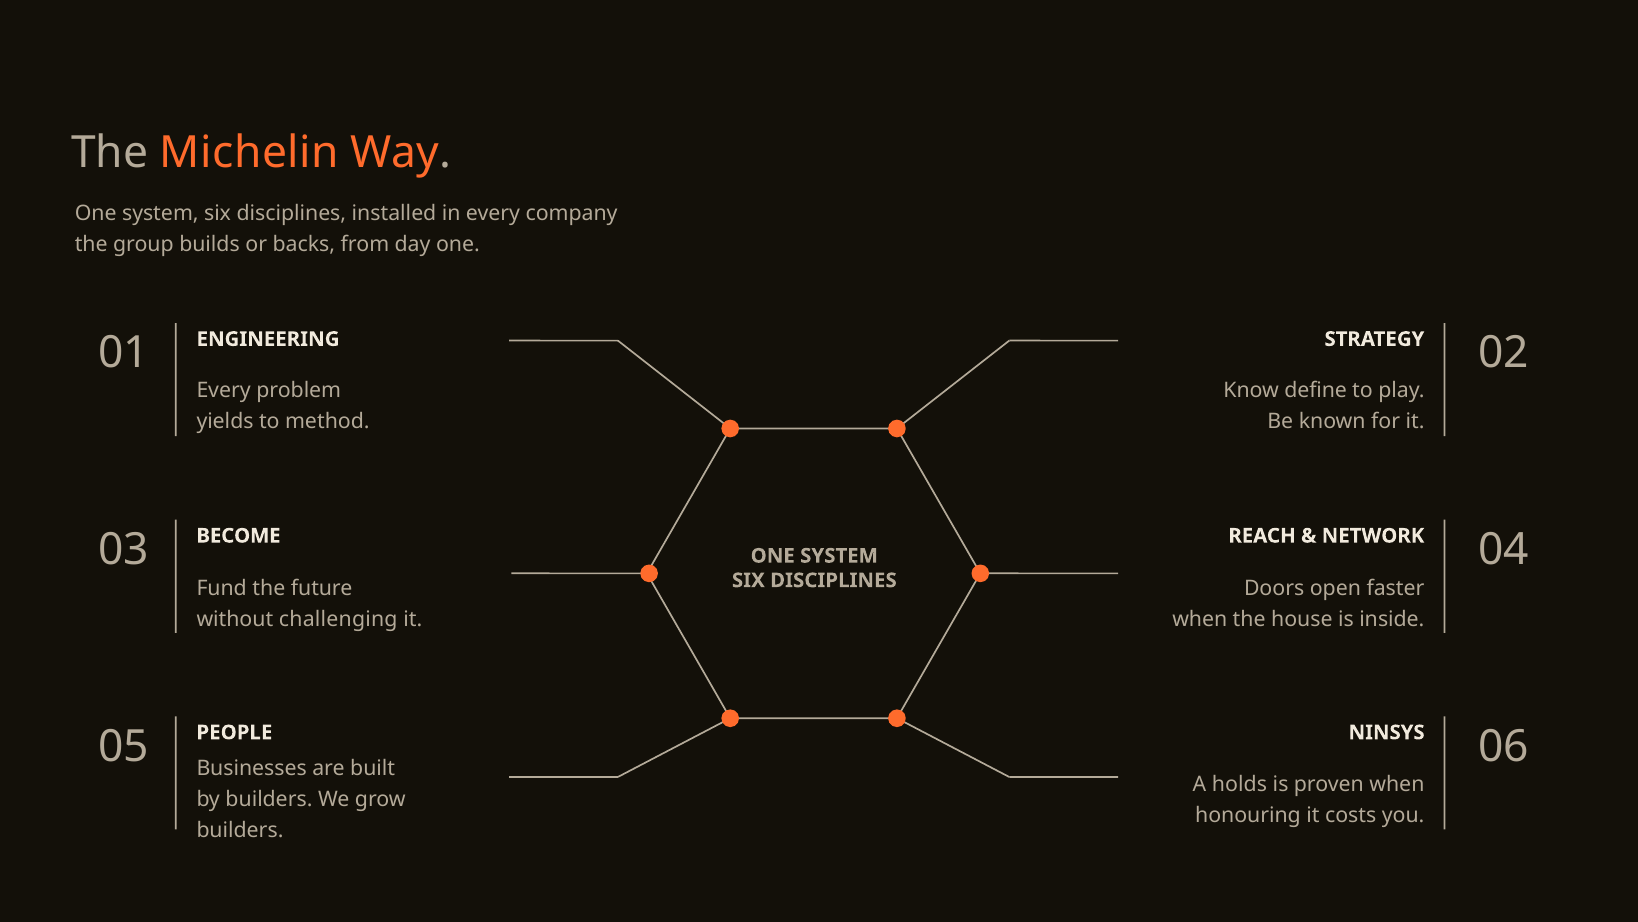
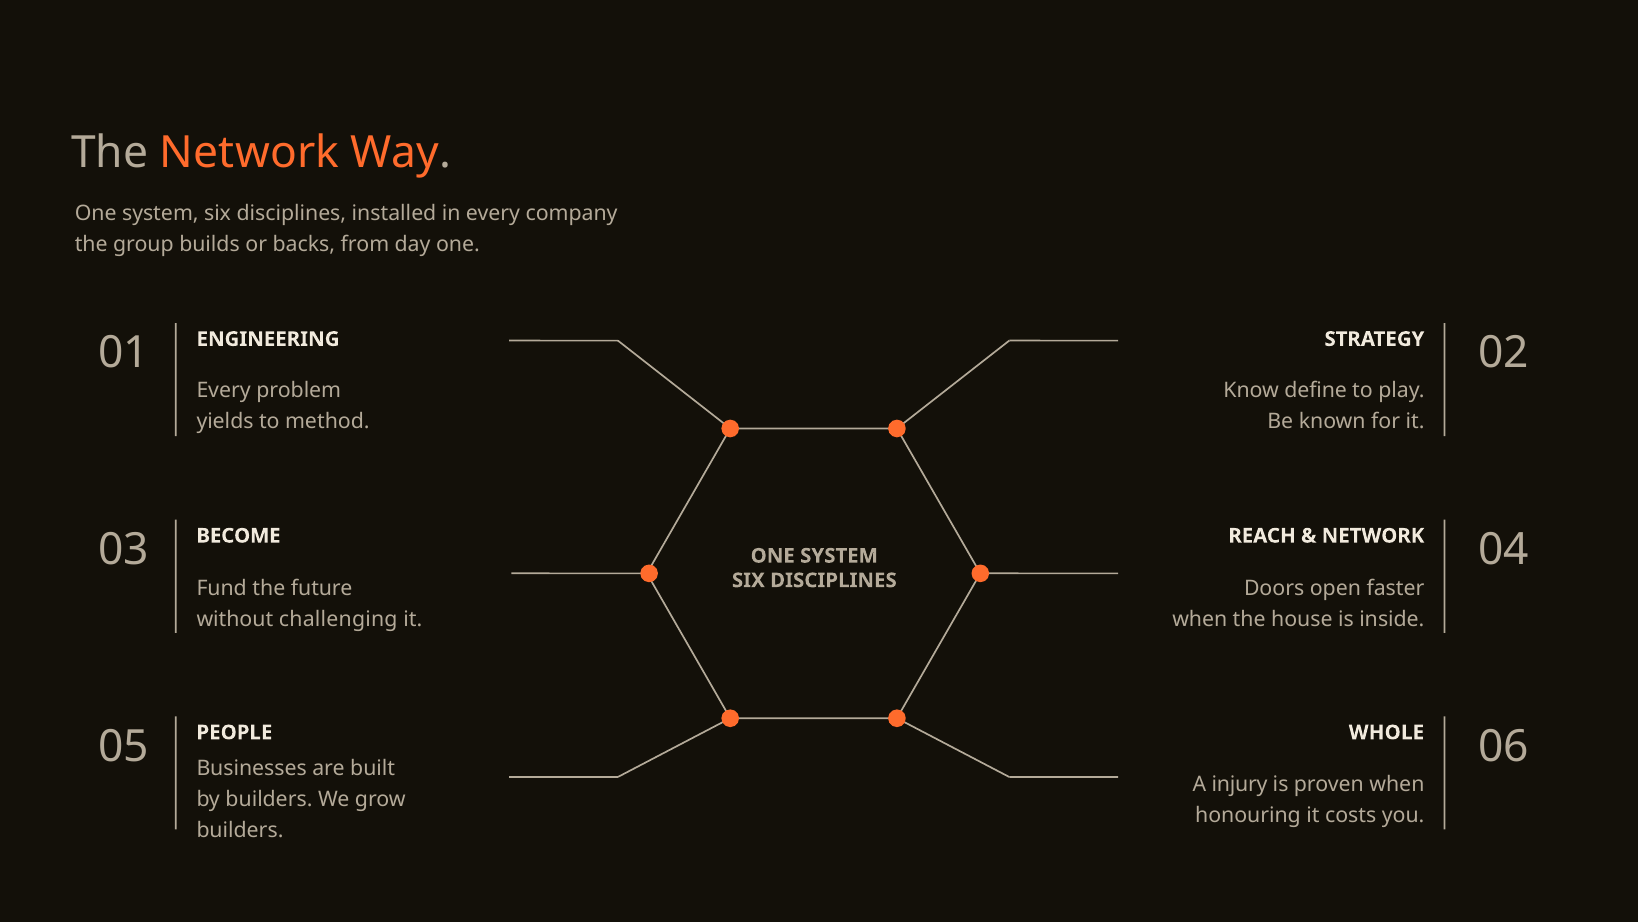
The Michelin: Michelin -> Network (250, 153)
NINSYS: NINSYS -> WHOLE (1386, 732)
holds: holds -> injury (1240, 784)
